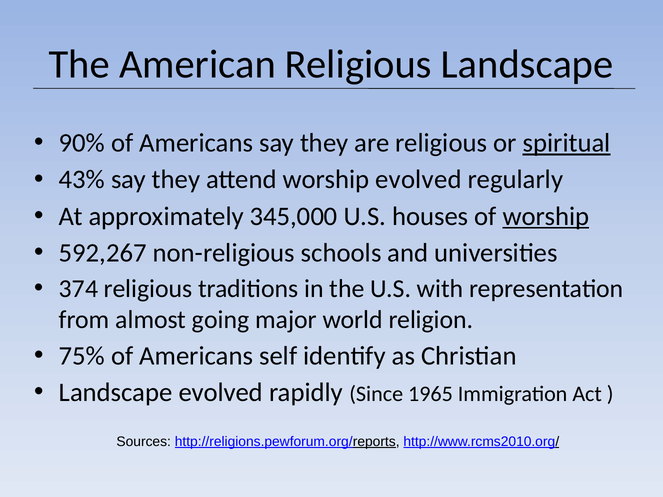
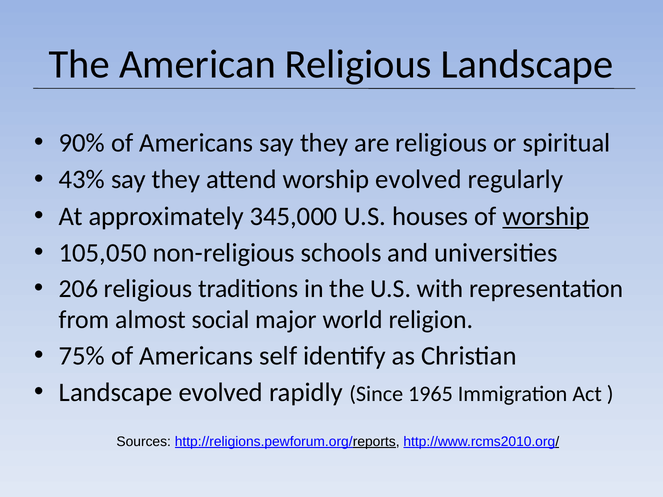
spiritual underline: present -> none (567, 143)
592,267: 592,267 -> 105,050 (103, 253)
374: 374 -> 206 (79, 289)
going: going -> social (221, 320)
